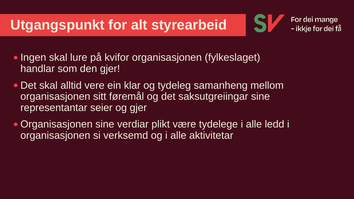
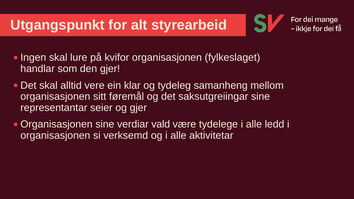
plikt: plikt -> vald (161, 124)
